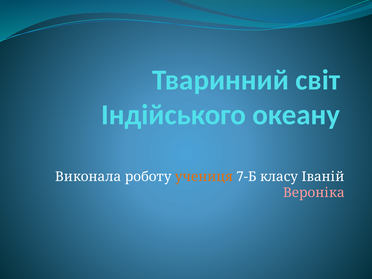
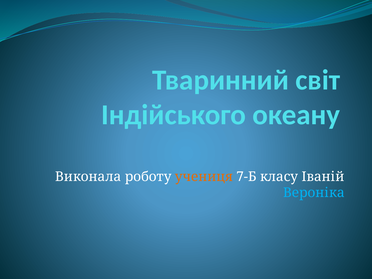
Вероніка colour: pink -> light blue (314, 193)
